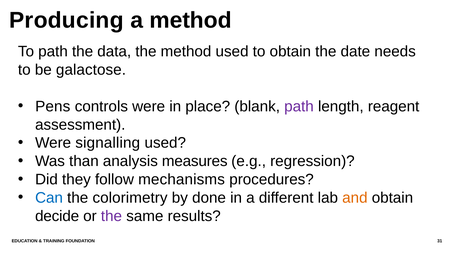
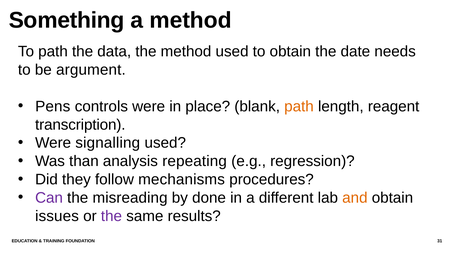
Producing: Producing -> Something (67, 20)
galactose: galactose -> argument (91, 70)
path colour: purple -> orange (299, 106)
assessment: assessment -> transcription (80, 124)
measures: measures -> repeating (195, 161)
Can colour: blue -> purple (49, 197)
colorimetry: colorimetry -> misreading (130, 197)
decide: decide -> issues (57, 216)
